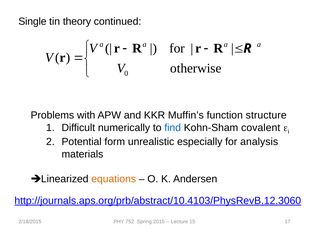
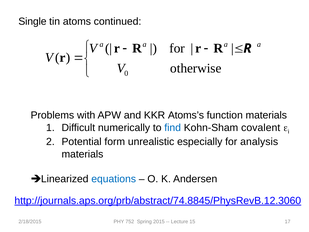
theory: theory -> atoms (77, 22)
Muffin’s: Muffin’s -> Atoms’s (186, 115)
function structure: structure -> materials (266, 115)
equations colour: orange -> blue (114, 179)
http://journals.aps.org/prb/abstract/10.4103/PhysRevB.12.3060: http://journals.aps.org/prb/abstract/10.4103/PhysRevB.12.3060 -> http://journals.aps.org/prb/abstract/74.8845/PhysRevB.12.3060 (158, 200)
